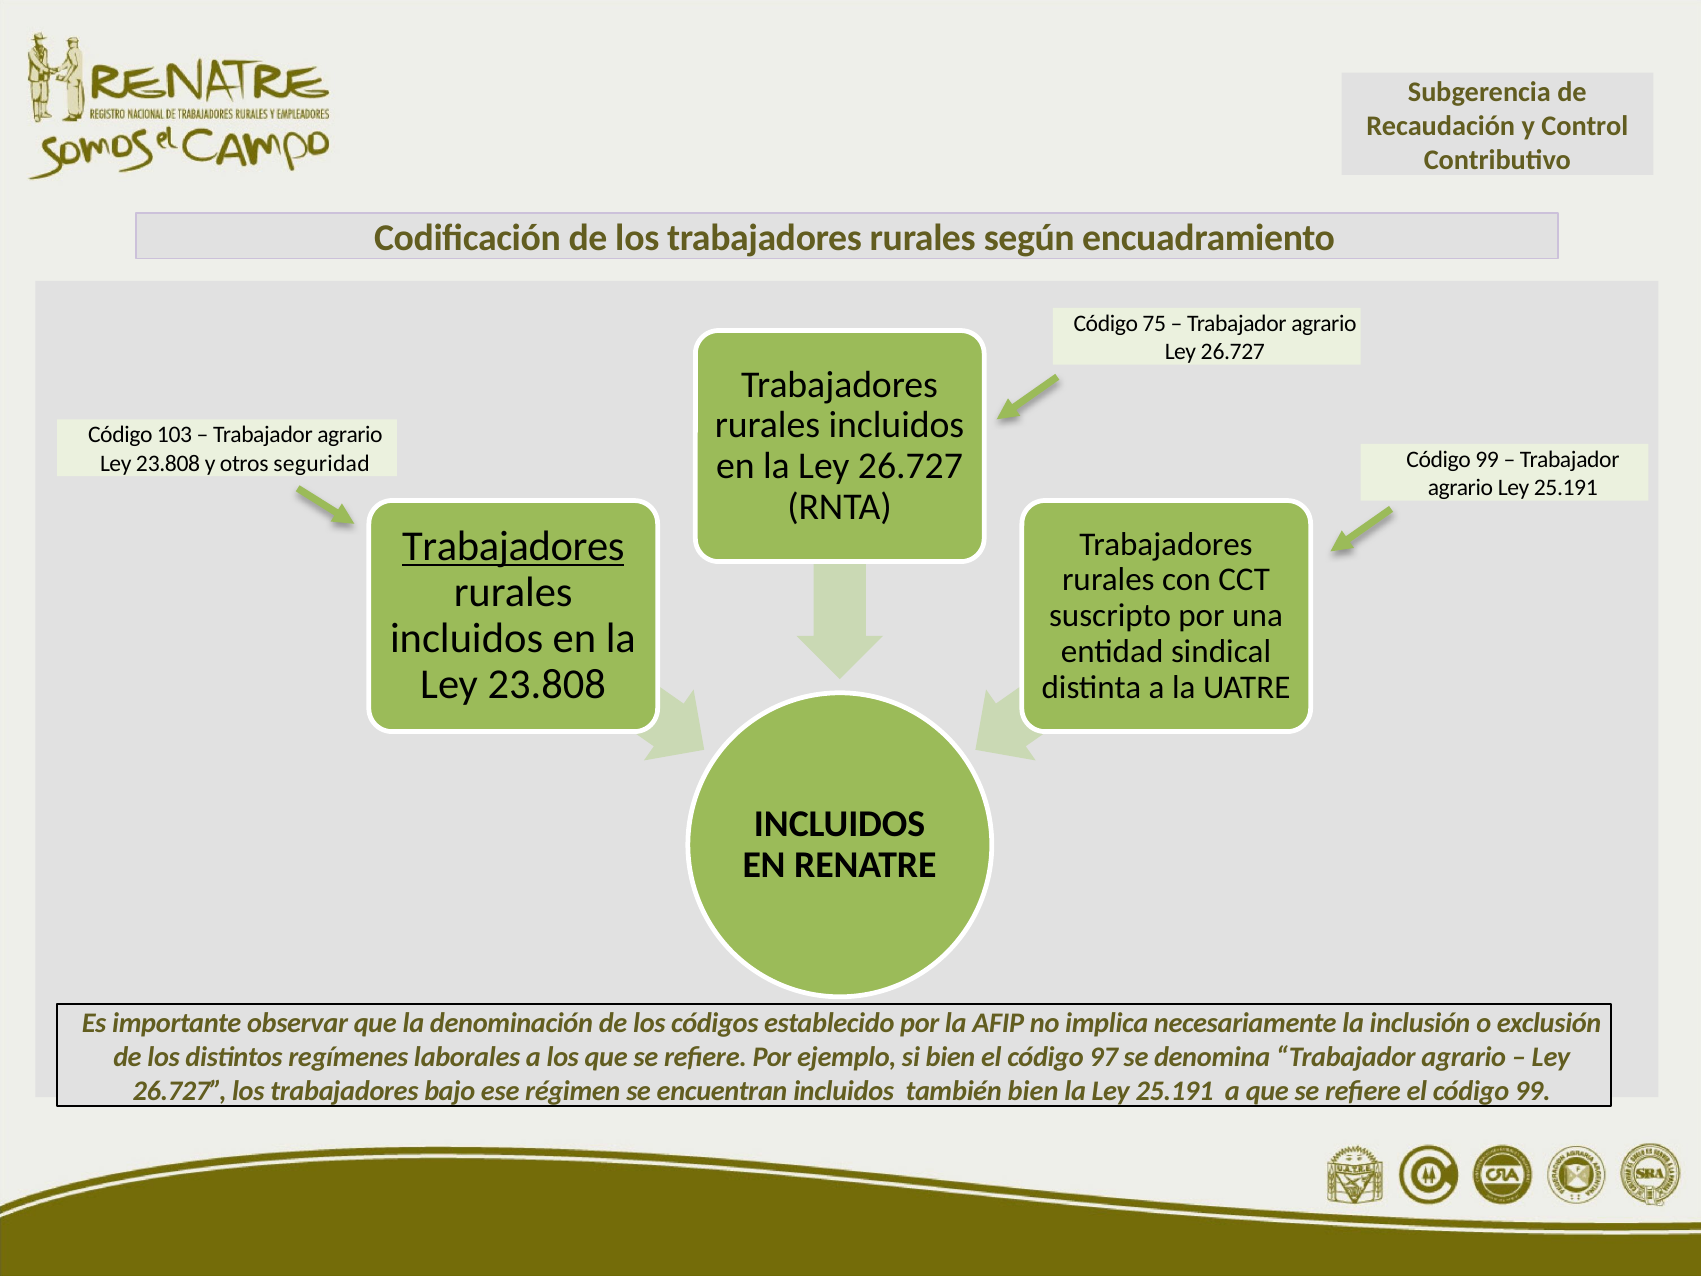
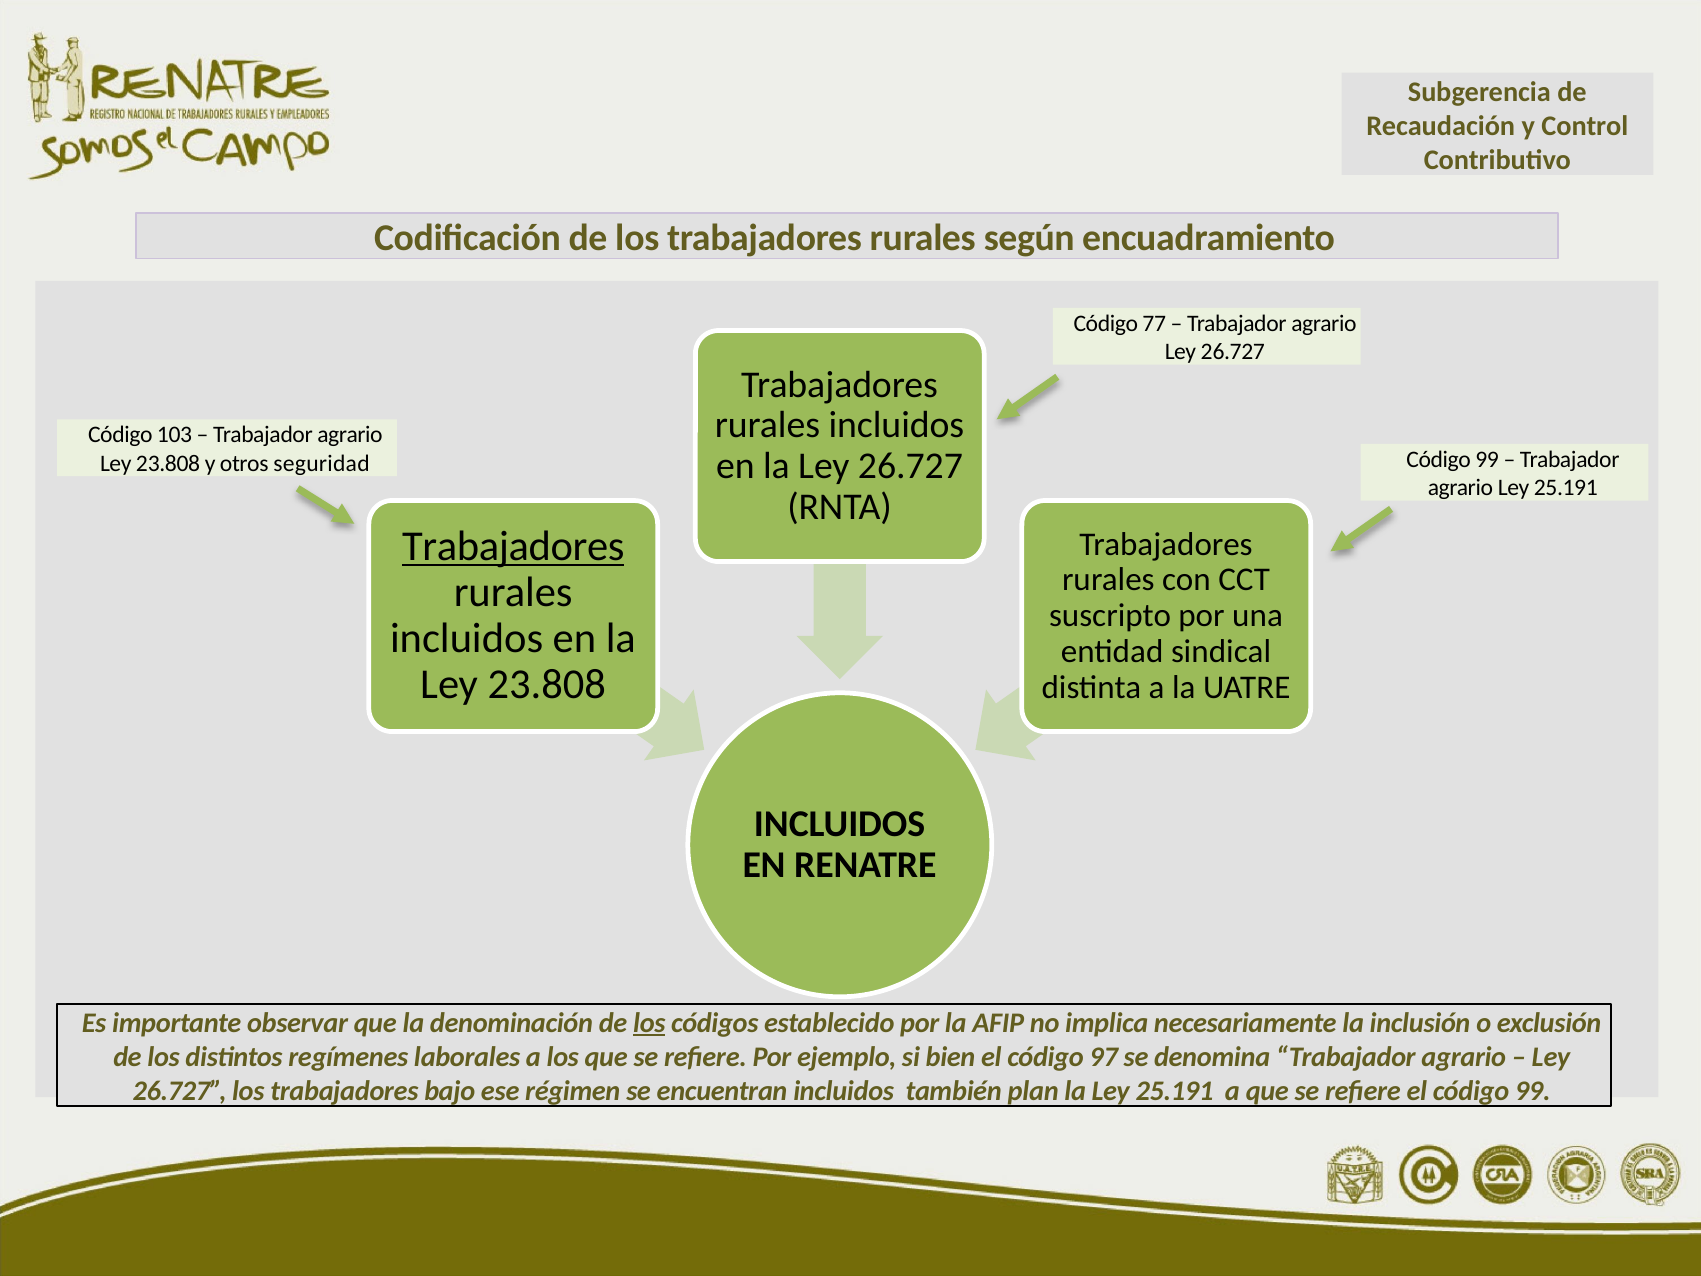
75: 75 -> 77 (1154, 324)
los underline: none -> present (649, 1023)
también bien: bien -> plan (1033, 1091)
